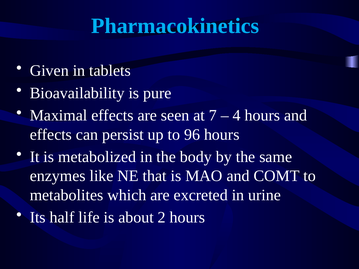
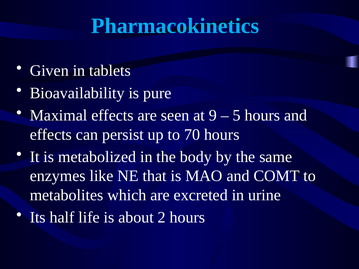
7: 7 -> 9 (213, 115)
4: 4 -> 5 (237, 115)
96: 96 -> 70 (192, 135)
